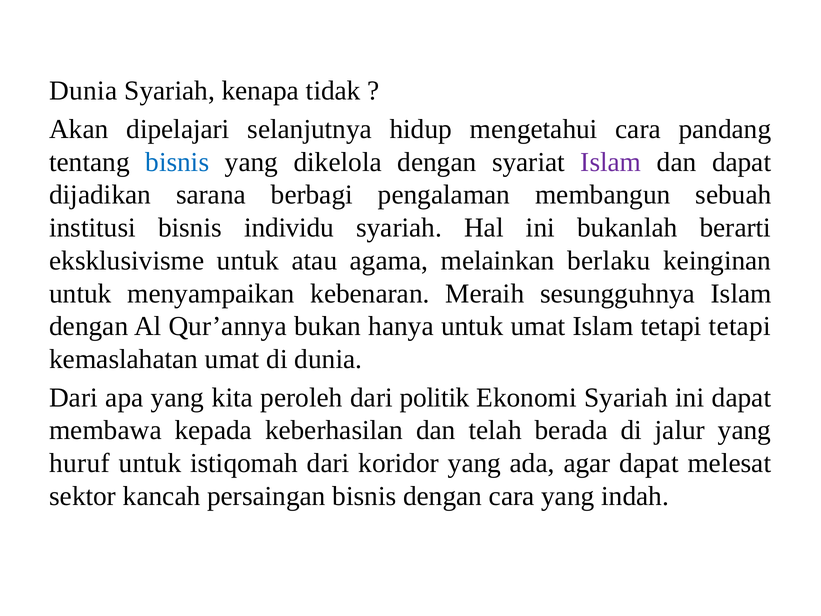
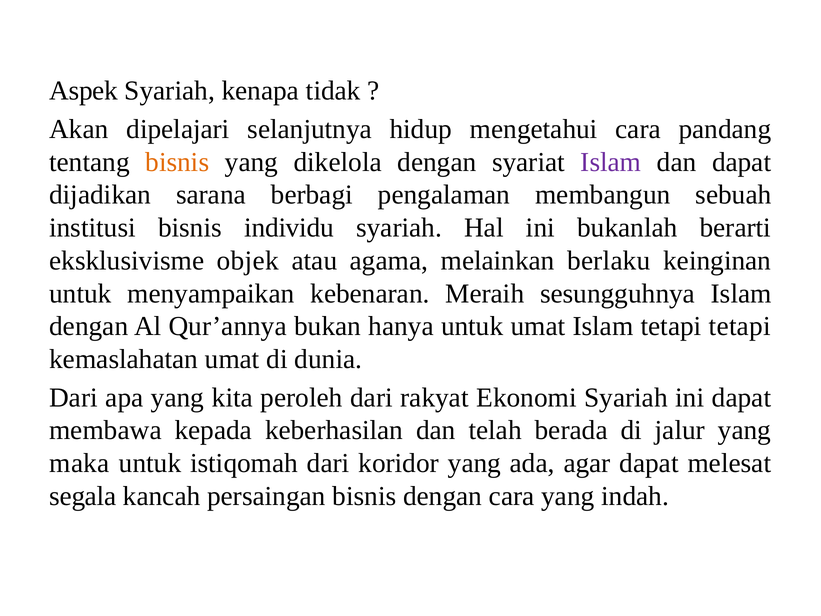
Dunia: Dunia -> Aspek (84, 91)
bisnis colour: blue -> orange (177, 162)
eksklusivisme untuk: untuk -> objek (248, 261)
politik: politik -> rakyat (435, 397)
huruf: huruf -> maka (79, 463)
sektor: sektor -> segala (83, 496)
